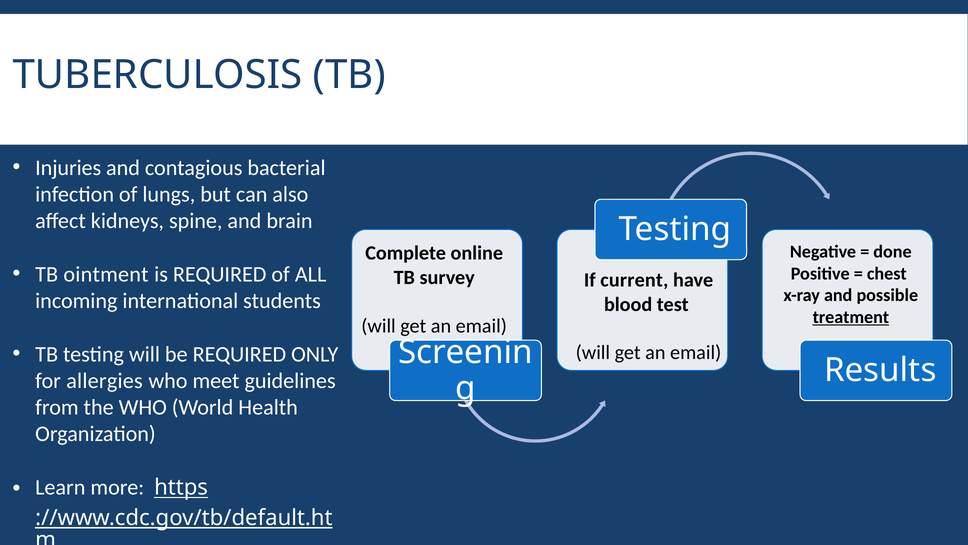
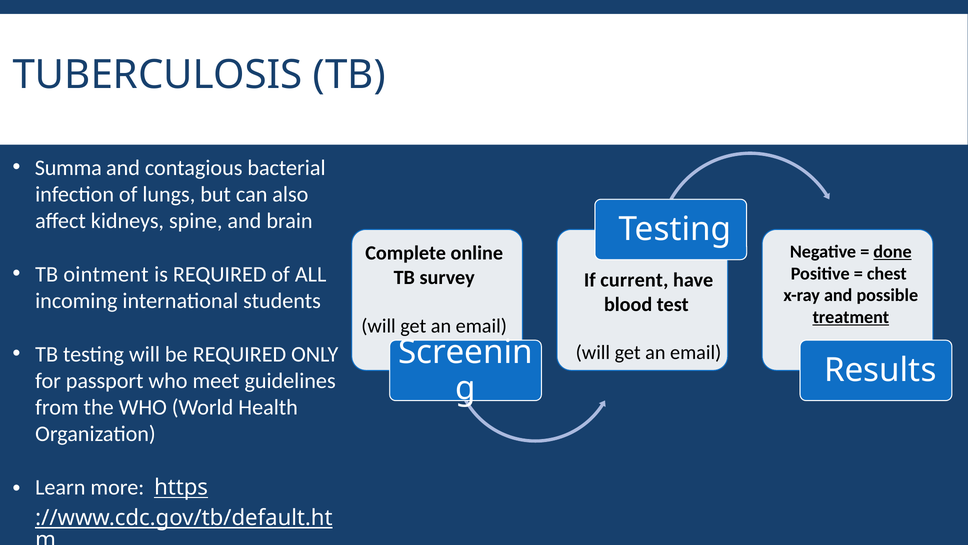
Injuries: Injuries -> Summa (68, 168)
done underline: none -> present (892, 252)
allergies: allergies -> passport (105, 381)
